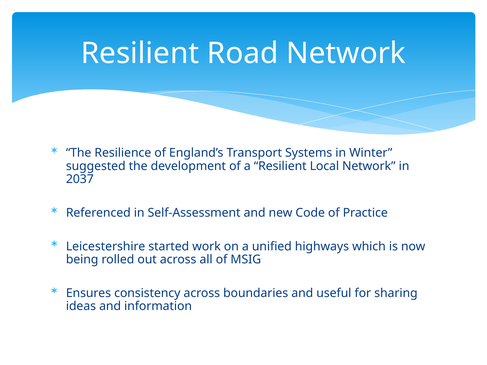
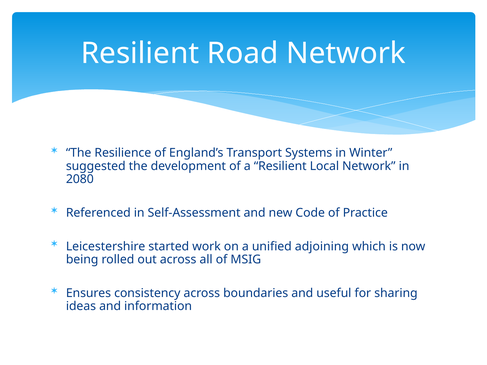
2037: 2037 -> 2080 (80, 179)
highways: highways -> adjoining (322, 247)
